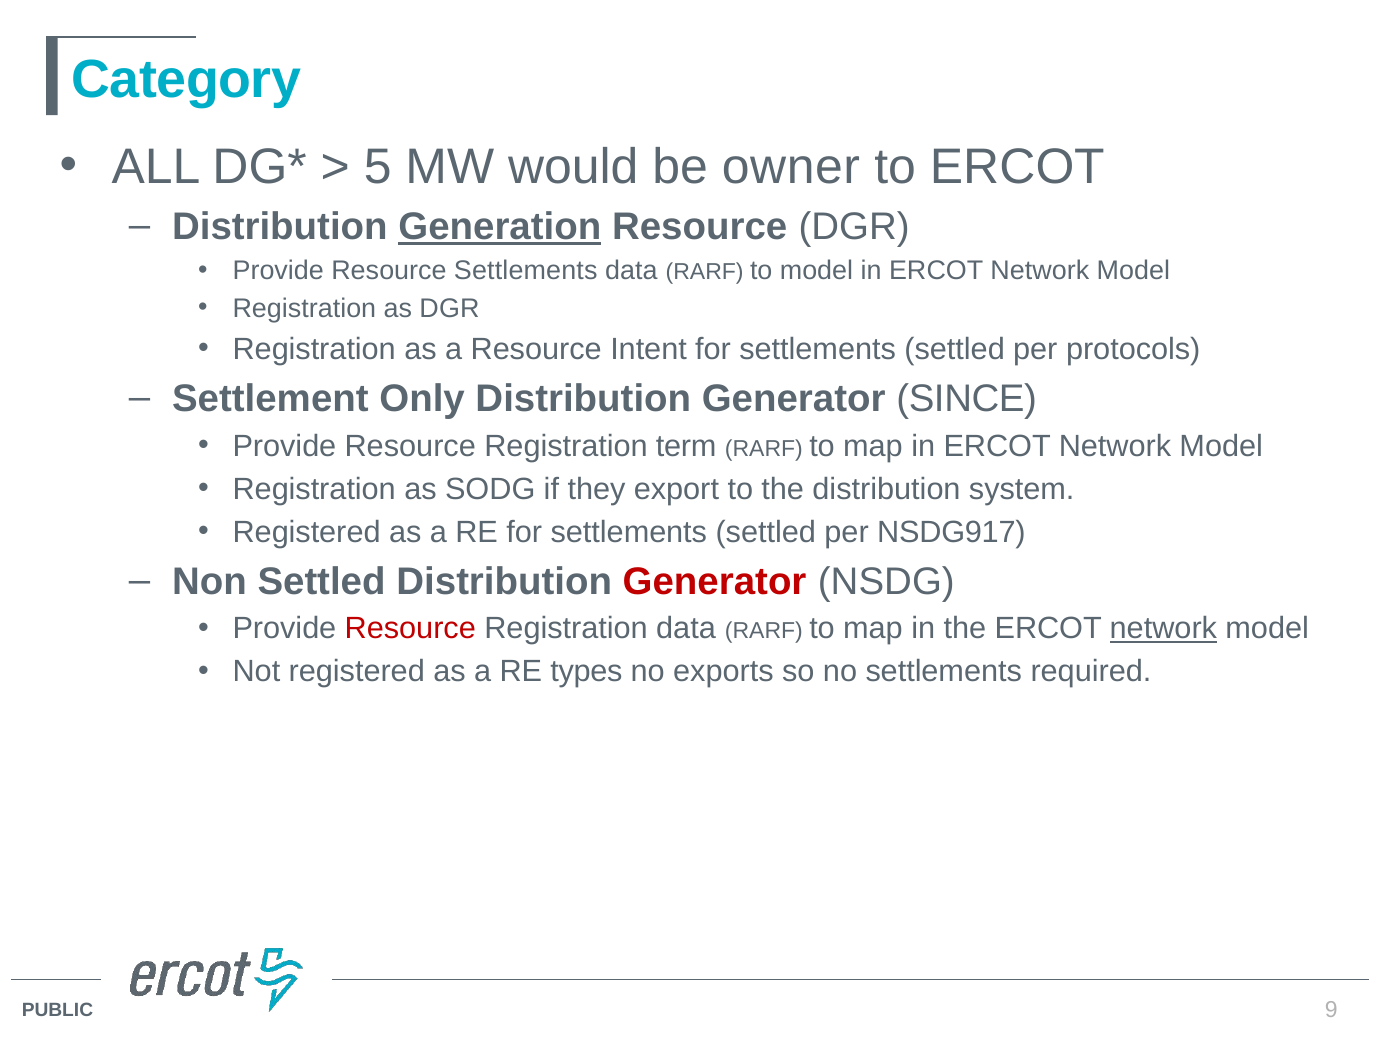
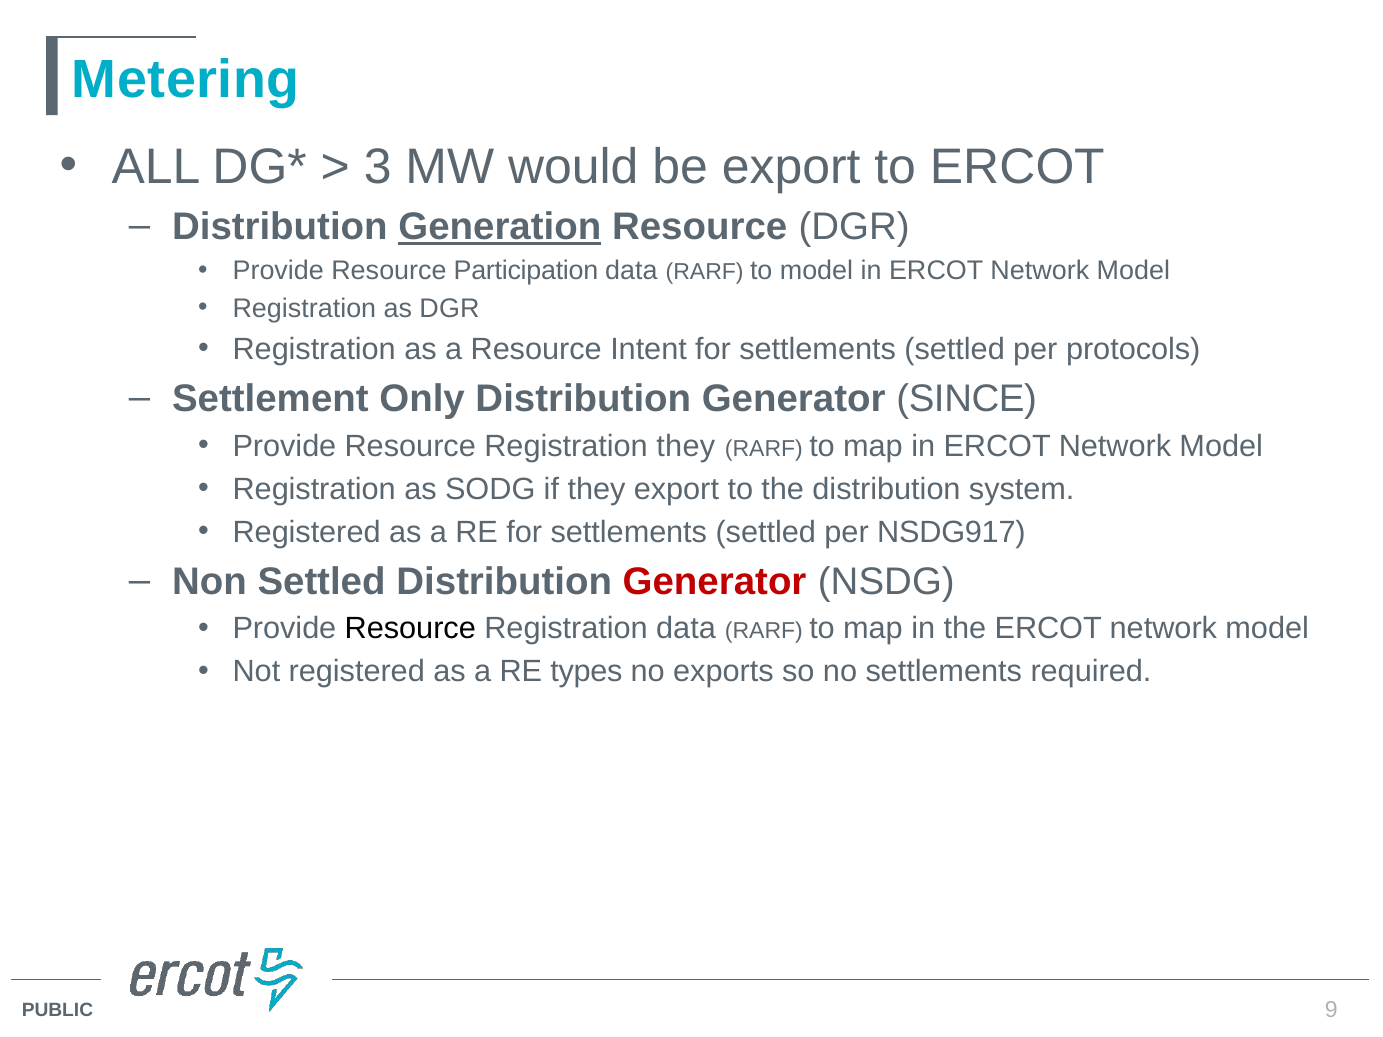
Category: Category -> Metering (186, 80)
5: 5 -> 3 (378, 167)
be owner: owner -> export (791, 167)
Resource Settlements: Settlements -> Participation (526, 271)
Registration term: term -> they (686, 446)
Resource colour: red -> black (410, 629)
network underline: present -> none (1163, 629)
